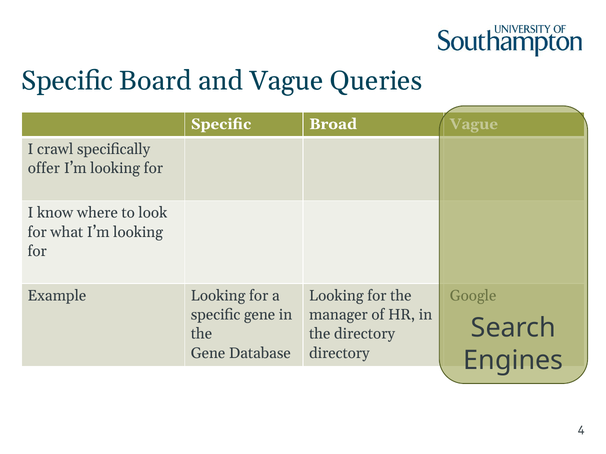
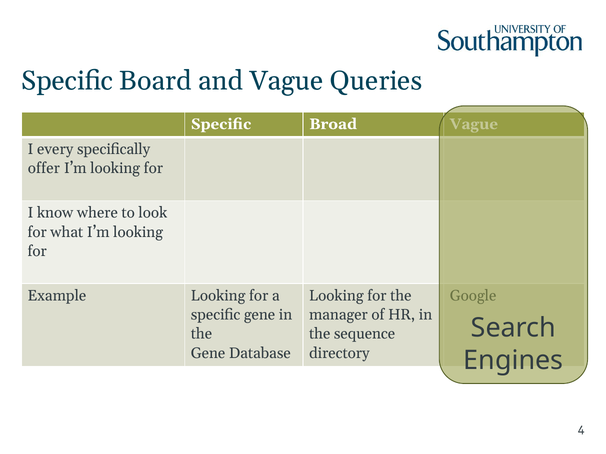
crawl: crawl -> every (55, 149)
the directory: directory -> sequence (365, 334)
